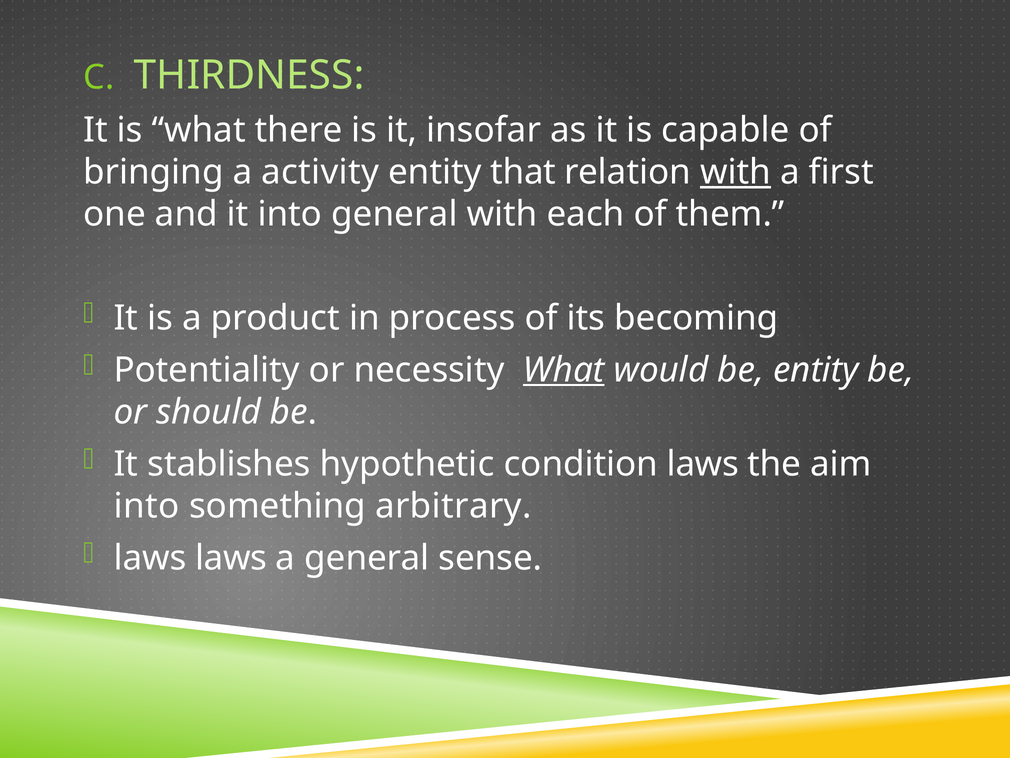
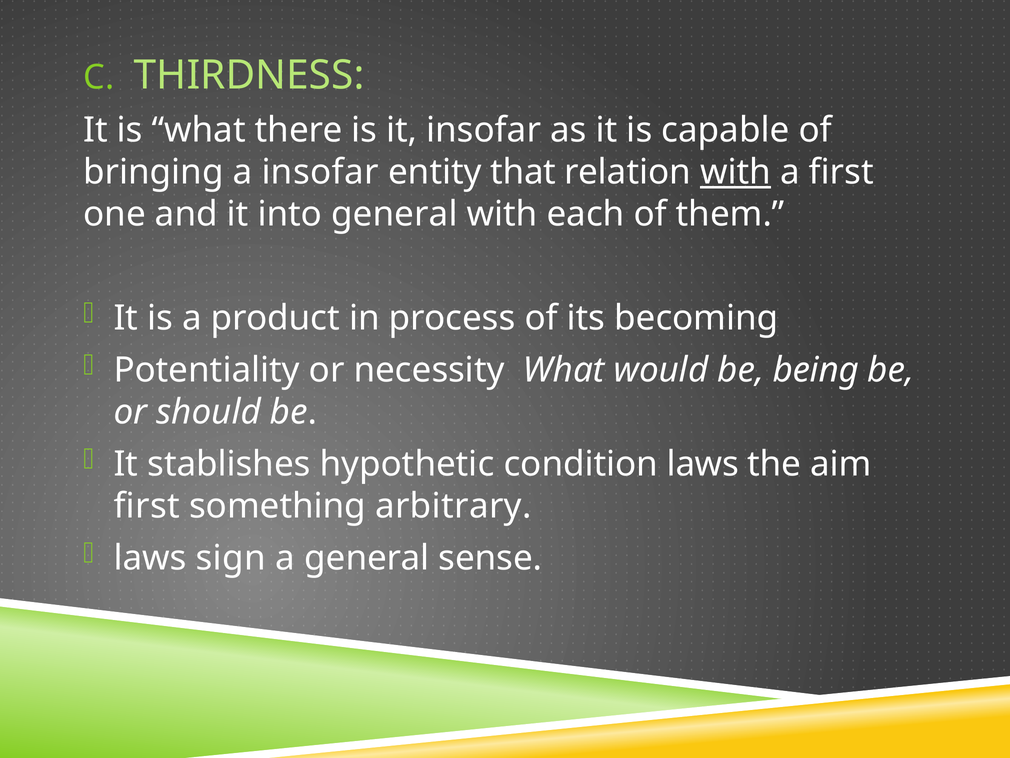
a activity: activity -> insofar (320, 172)
What underline: present -> none (564, 370)
be entity: entity -> being (816, 370)
into: into -> first (147, 506)
laws laws: laws -> sign (231, 558)
